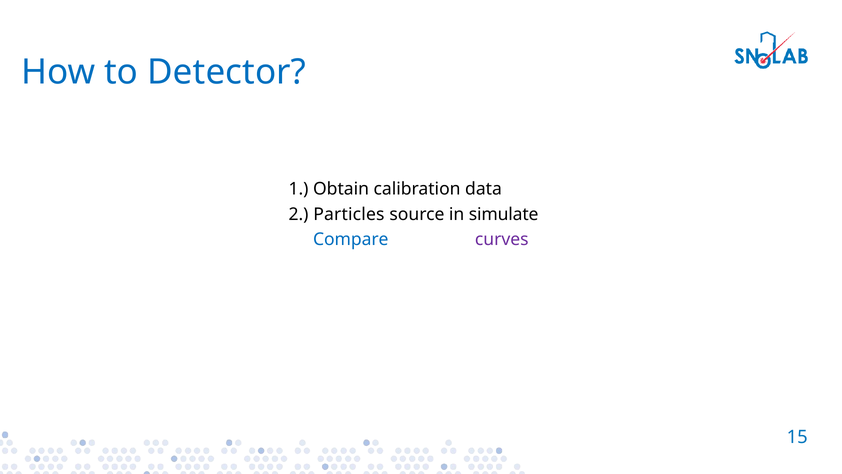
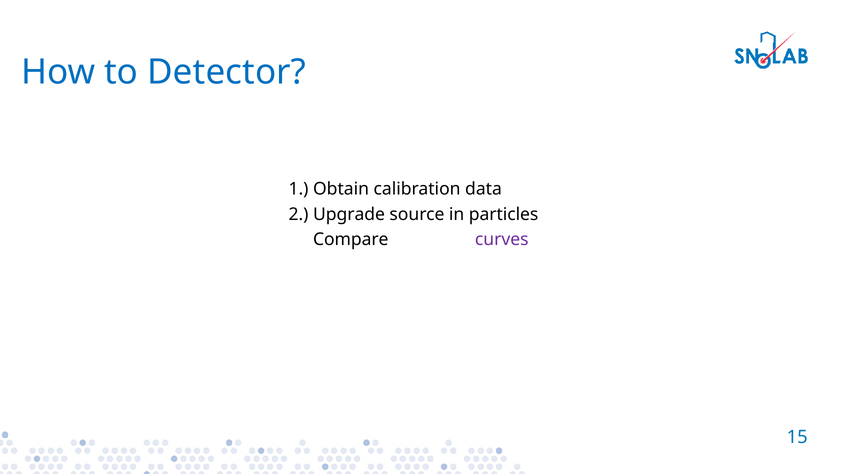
Particles: Particles -> Upgrade (349, 214)
simulate: simulate -> particles (504, 214)
Compare colour: blue -> black (351, 239)
